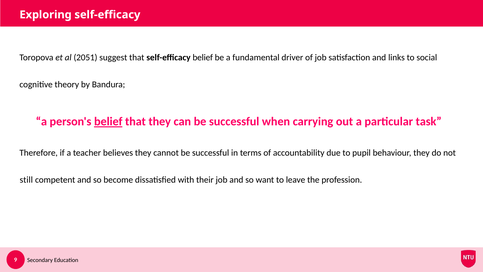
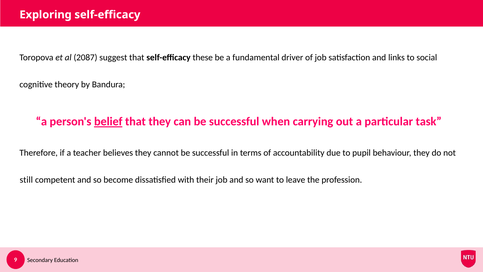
2051: 2051 -> 2087 (85, 57)
self-efficacy belief: belief -> these (203, 57)
